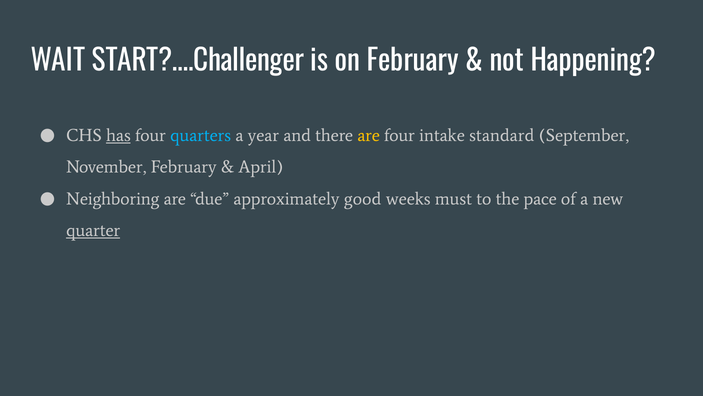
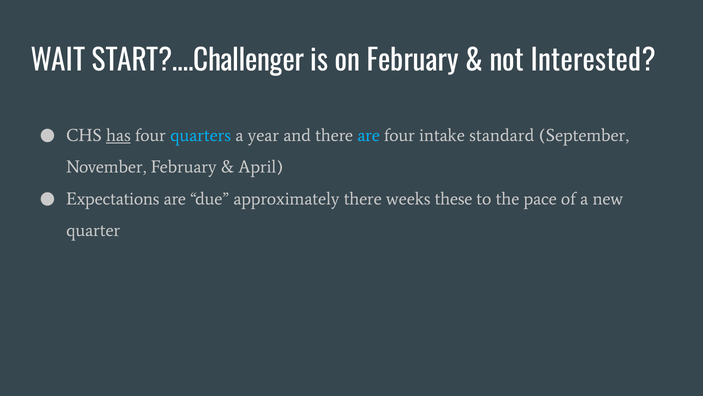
Happening: Happening -> Interested (593, 61)
are colour: yellow -> light blue (369, 135)
Neighboring: Neighboring -> Expectations (113, 199)
approximately good: good -> there (363, 199)
must: must -> these (454, 199)
quarter underline: present -> none (93, 230)
